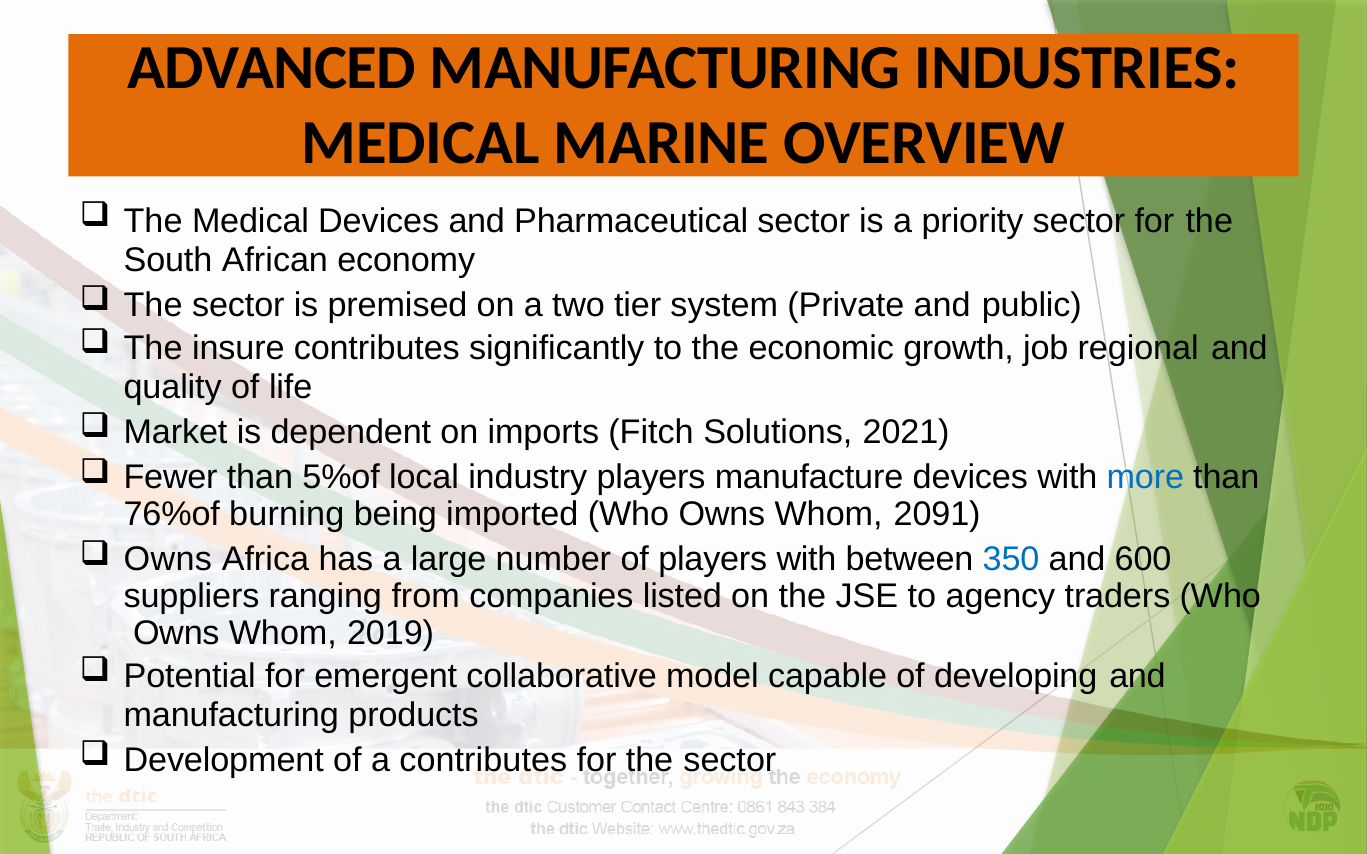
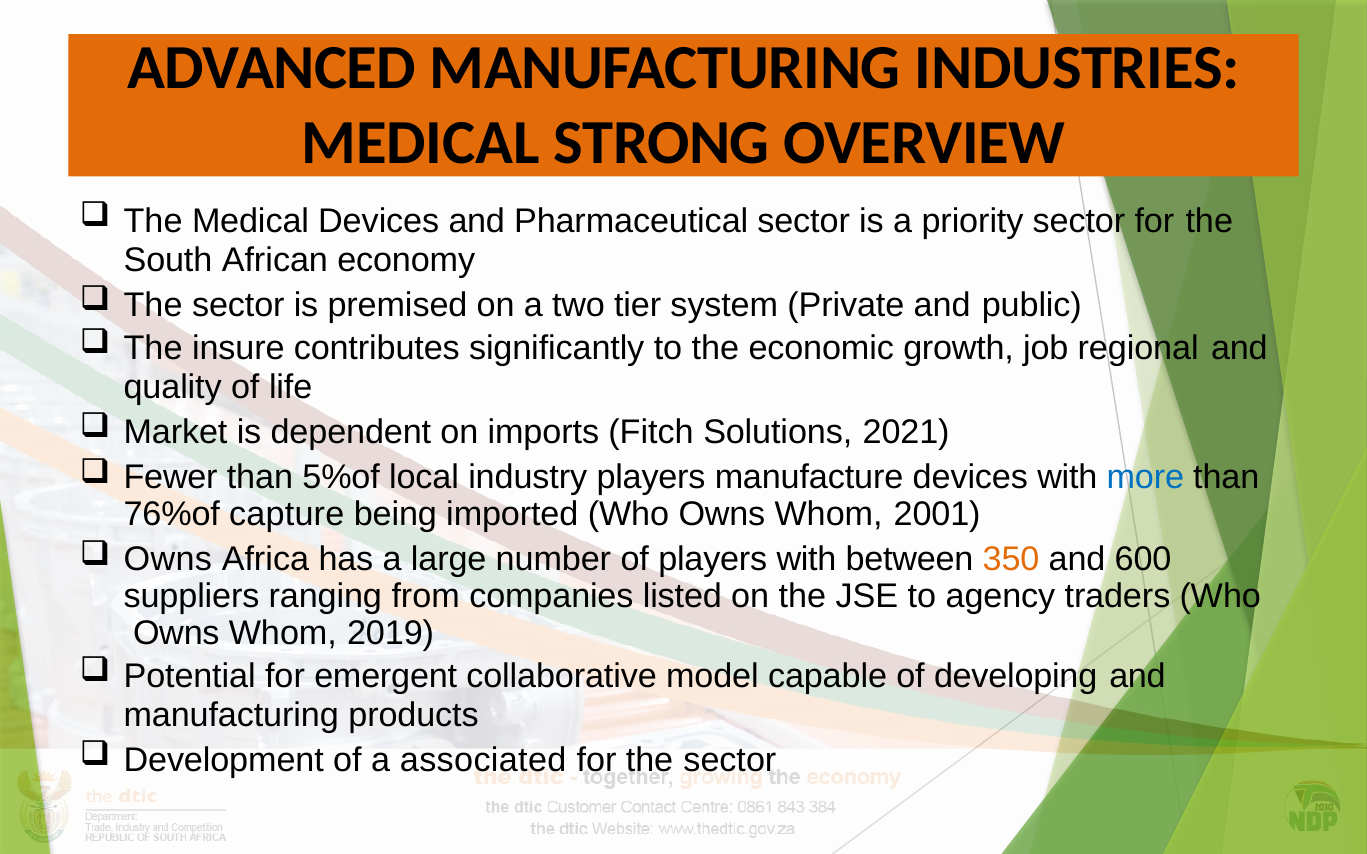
MARINE: MARINE -> STRONG (662, 143)
burning: burning -> capture (287, 515)
2091: 2091 -> 2001 (937, 515)
350 colour: blue -> orange (1011, 560)
a contributes: contributes -> associated (483, 760)
